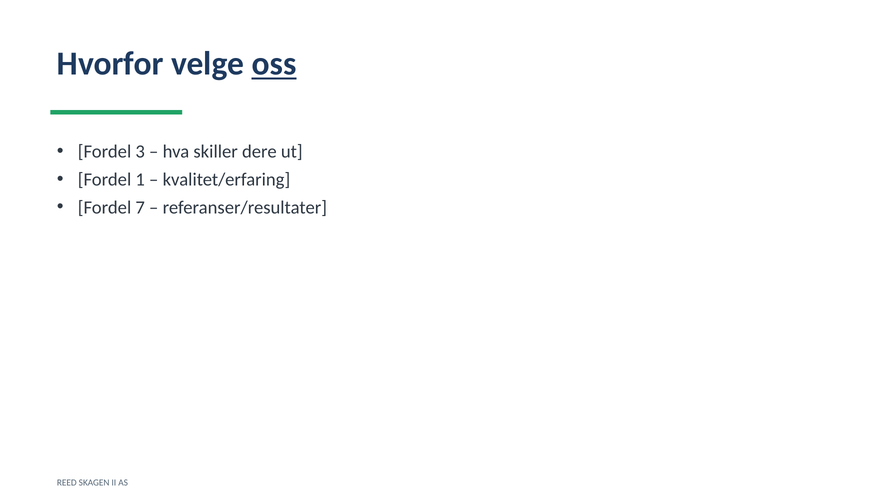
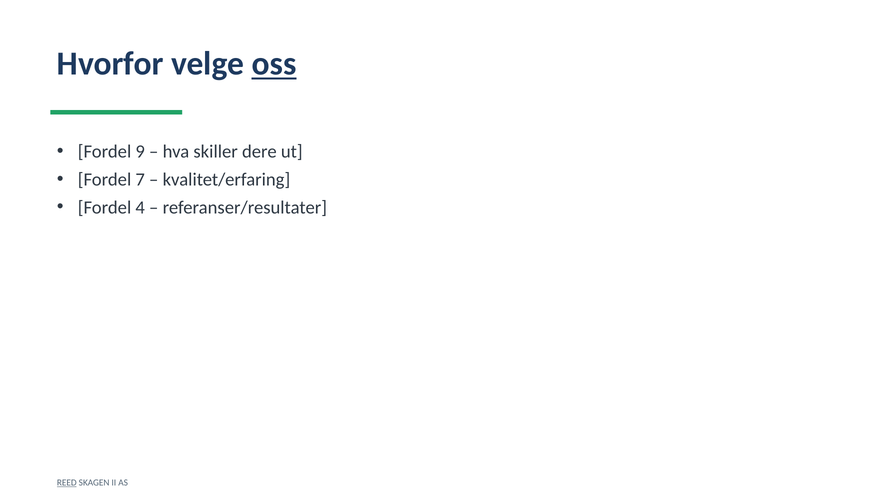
3: 3 -> 9 (140, 151)
1: 1 -> 7 (140, 179)
7: 7 -> 4 (140, 207)
REED underline: none -> present (67, 483)
